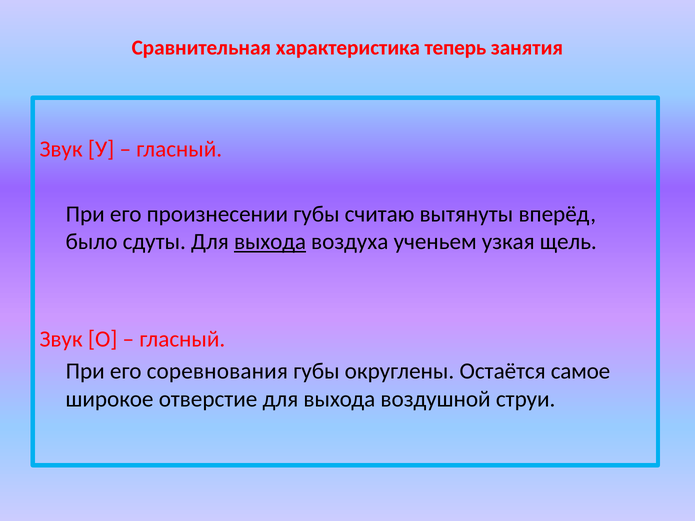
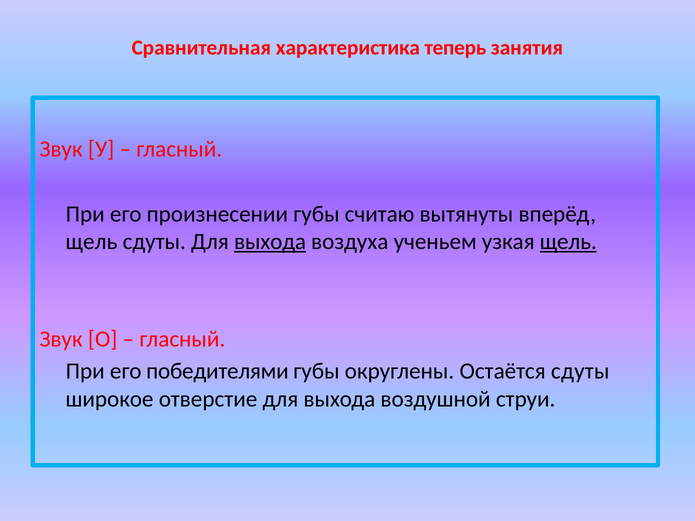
было: было -> щель (92, 242)
щель underline: none -> present (568, 242)
соревнования: соревнования -> победителями (217, 372)
Остаётся самое: самое -> сдуты (580, 372)
